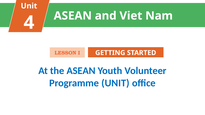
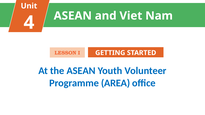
Programme UNIT: UNIT -> AREA (116, 83)
